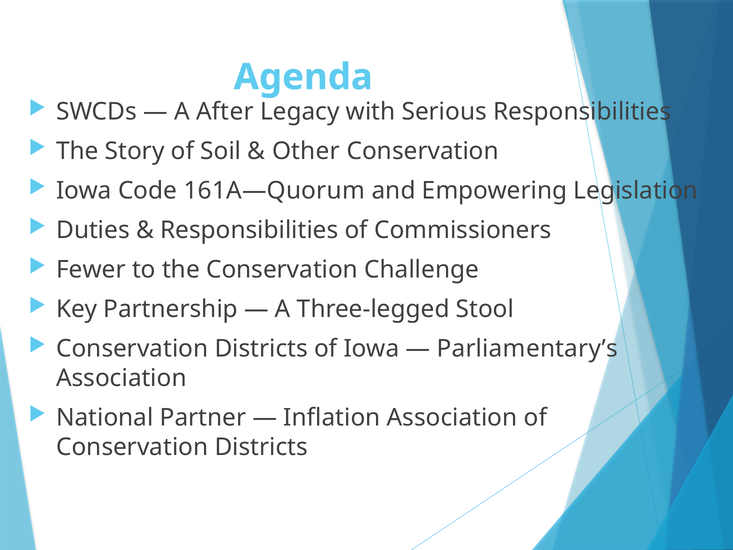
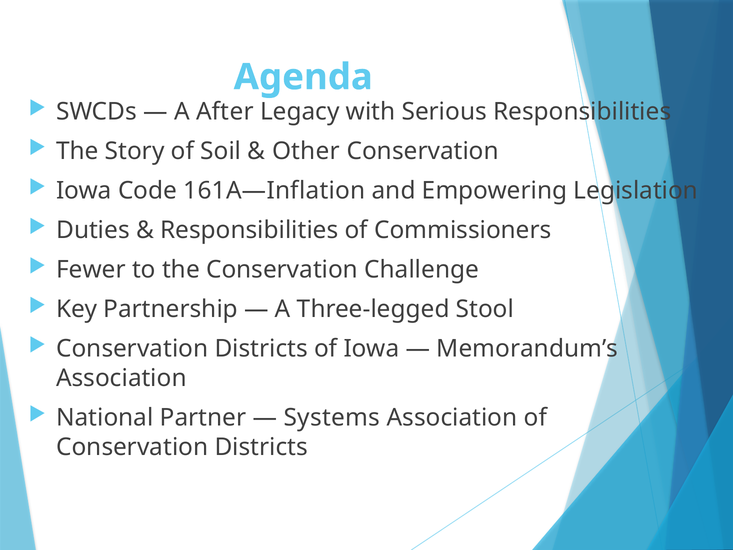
161A—Quorum: 161A—Quorum -> 161A—Inflation (274, 191)
Parliamentary’s: Parliamentary’s -> Memorandum’s (527, 349)
Inflation: Inflation -> Systems (332, 418)
